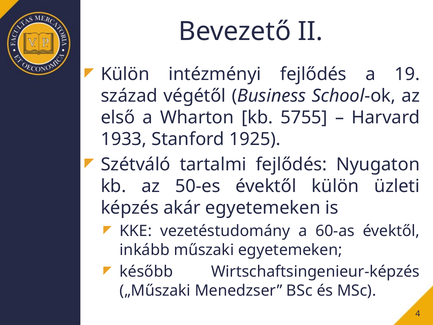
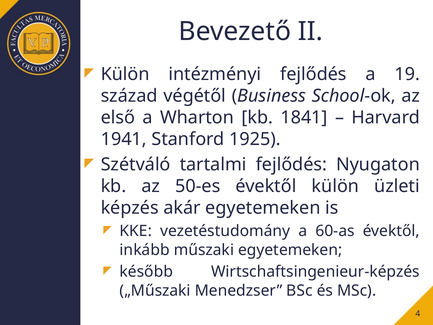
5755: 5755 -> 1841 (304, 118)
1933: 1933 -> 1941 (124, 139)
